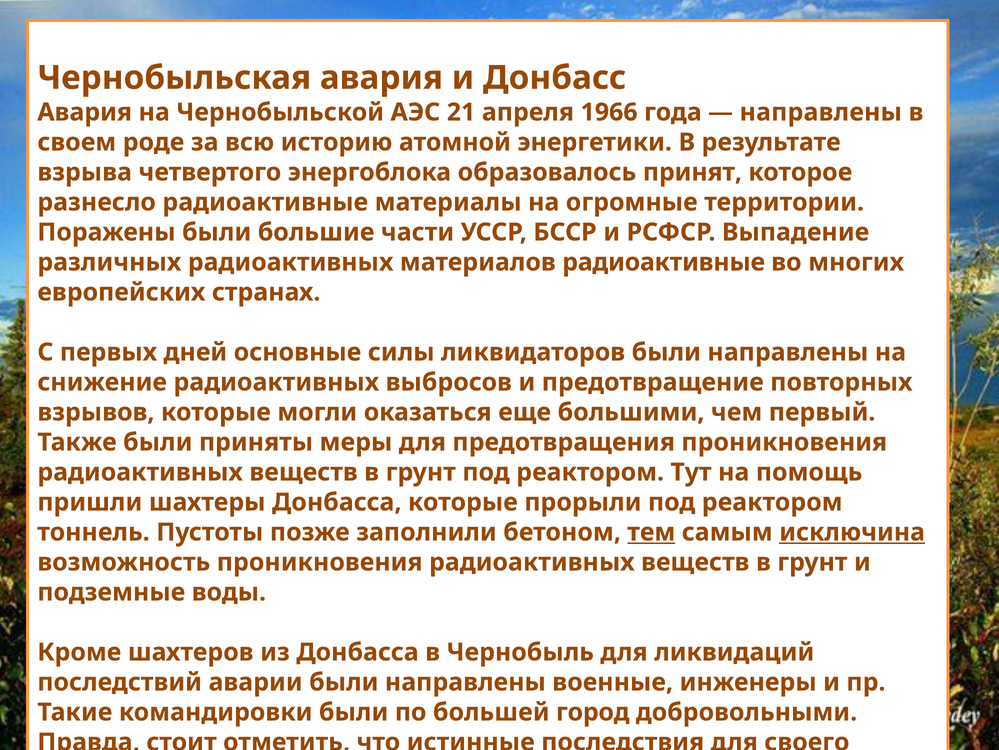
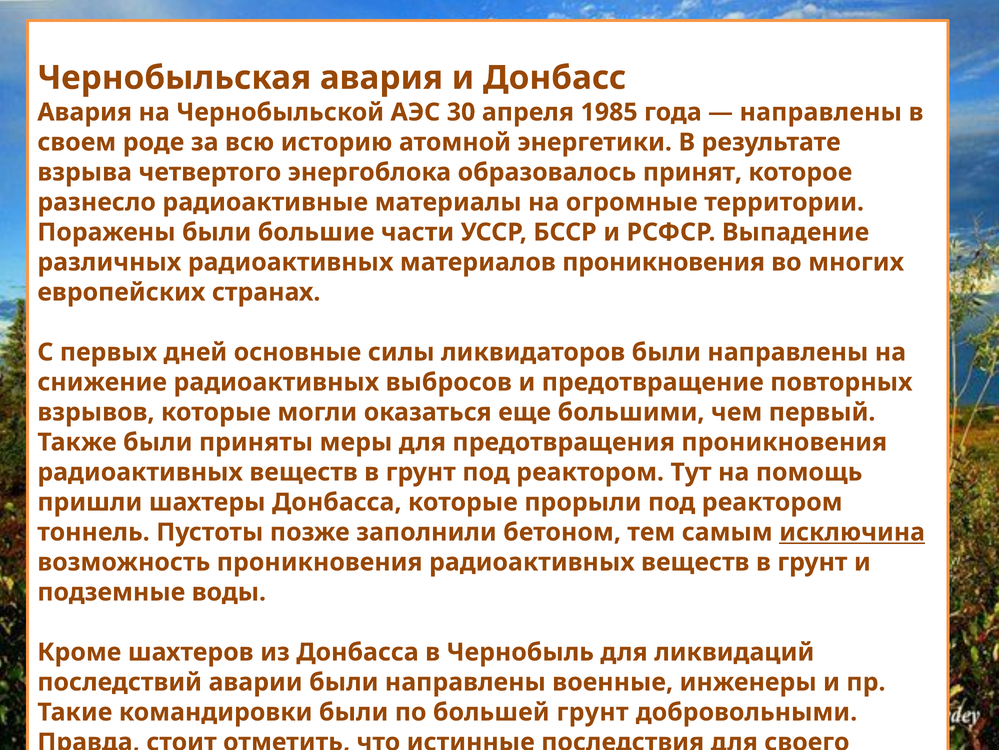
21: 21 -> 30 (461, 112)
1966: 1966 -> 1985 (609, 112)
материалов радиоактивные: радиоактивные -> проникновения (664, 262)
тем underline: present -> none (651, 532)
большей город: город -> грунт (593, 712)
